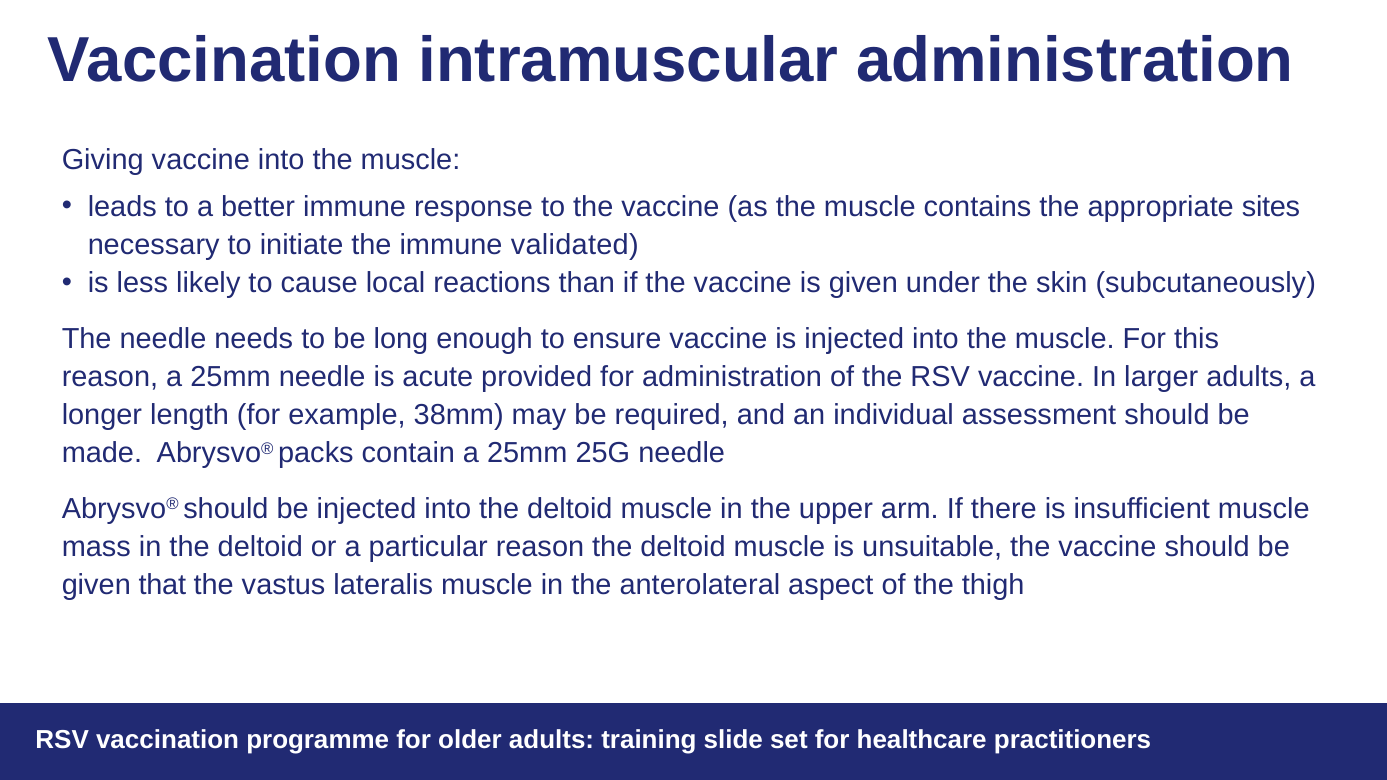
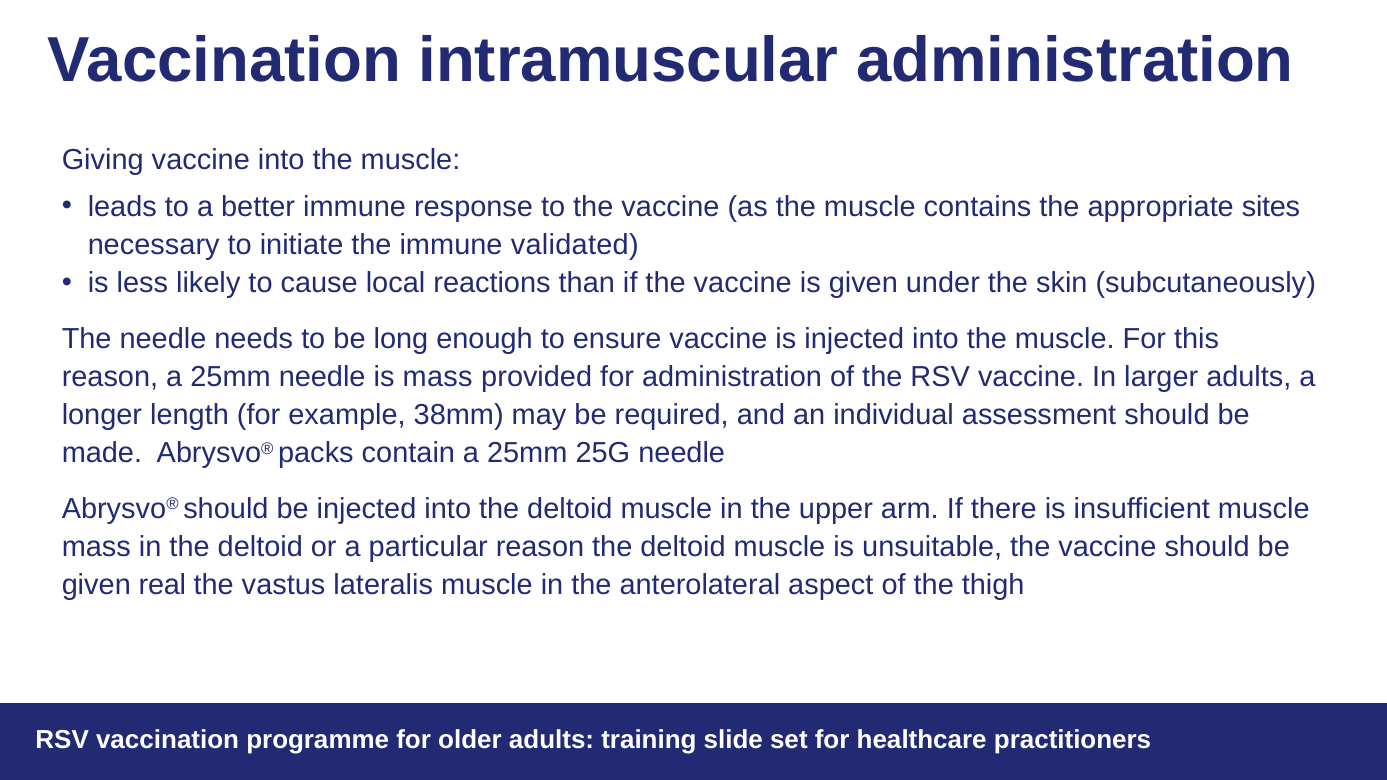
is acute: acute -> mass (438, 377)
that: that -> real (162, 585)
